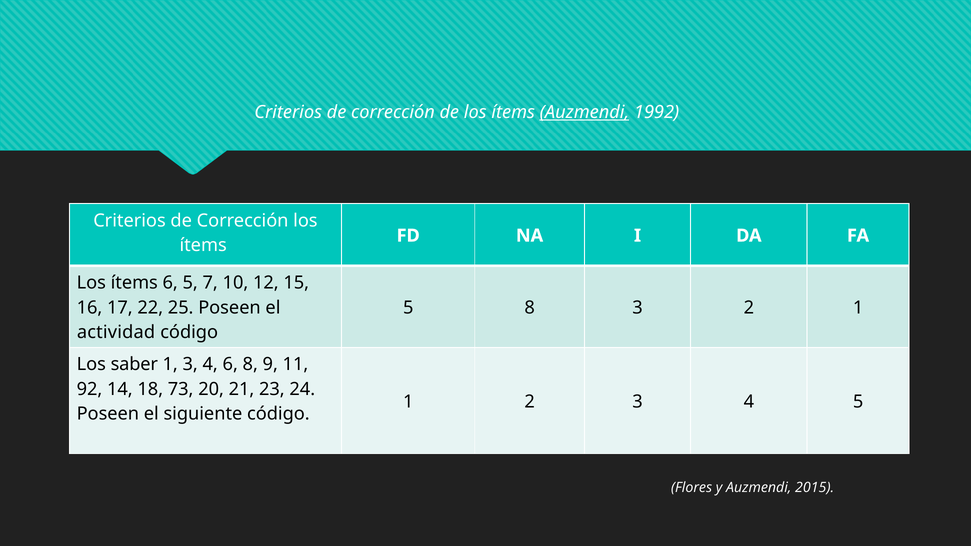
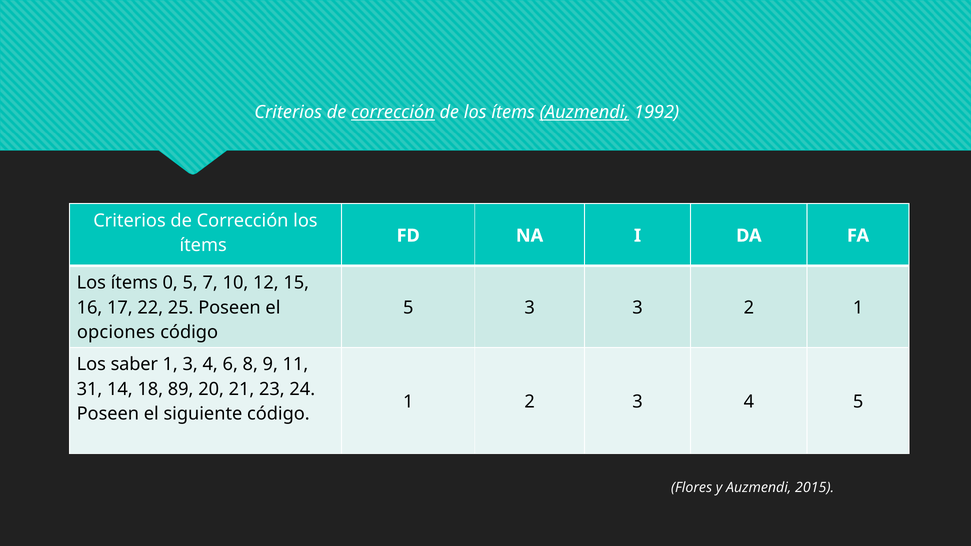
corrección underline: none -> present (393, 112)
ítems 6: 6 -> 0 (170, 283)
5 8: 8 -> 3 (530, 308)
actividad: actividad -> opciones (116, 332)
92: 92 -> 31 (90, 389)
73: 73 -> 89 (181, 389)
